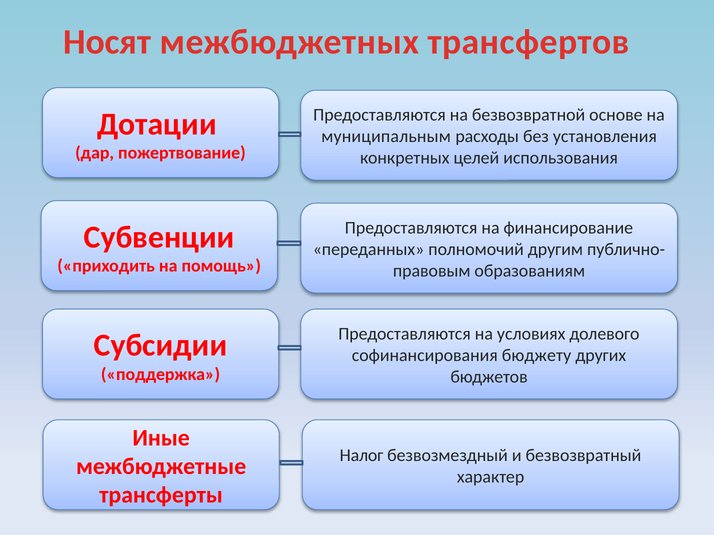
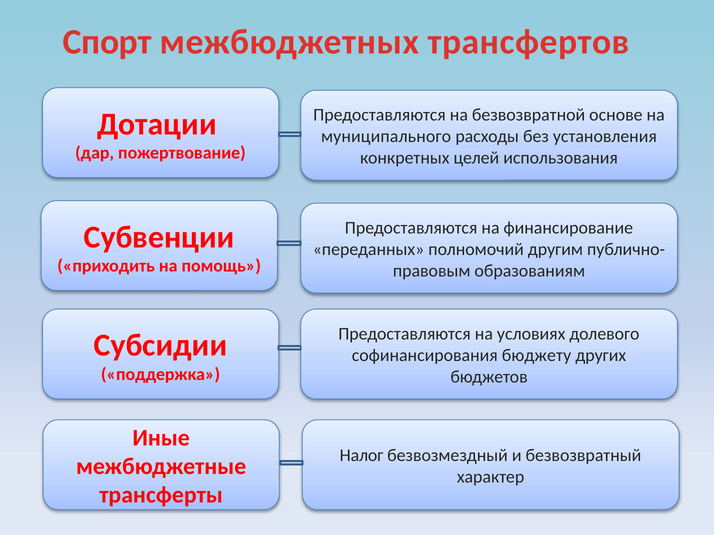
Носят: Носят -> Спорт (107, 42)
муниципальным: муниципальным -> муниципального (386, 137)
